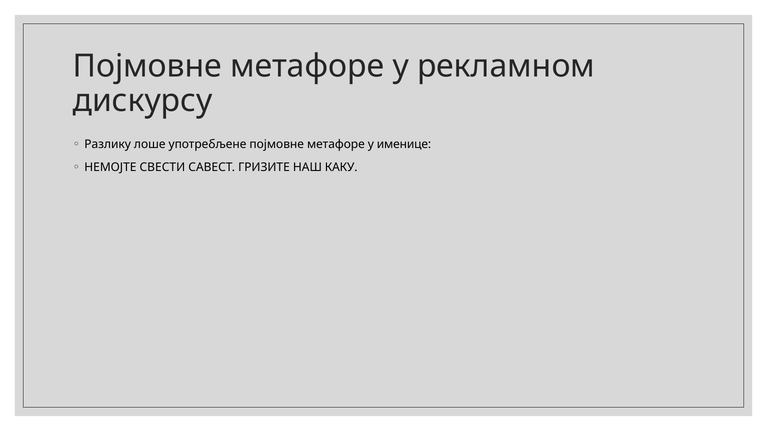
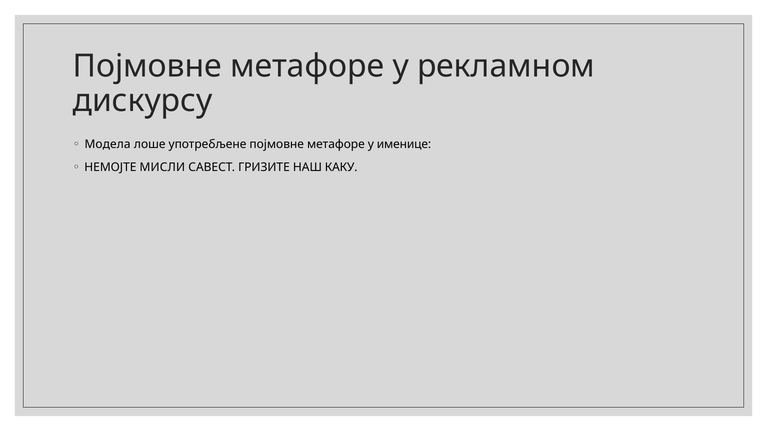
Разлику: Разлику -> Модела (108, 145)
СВЕСТИ: СВЕСТИ -> МИСЛИ (162, 168)
